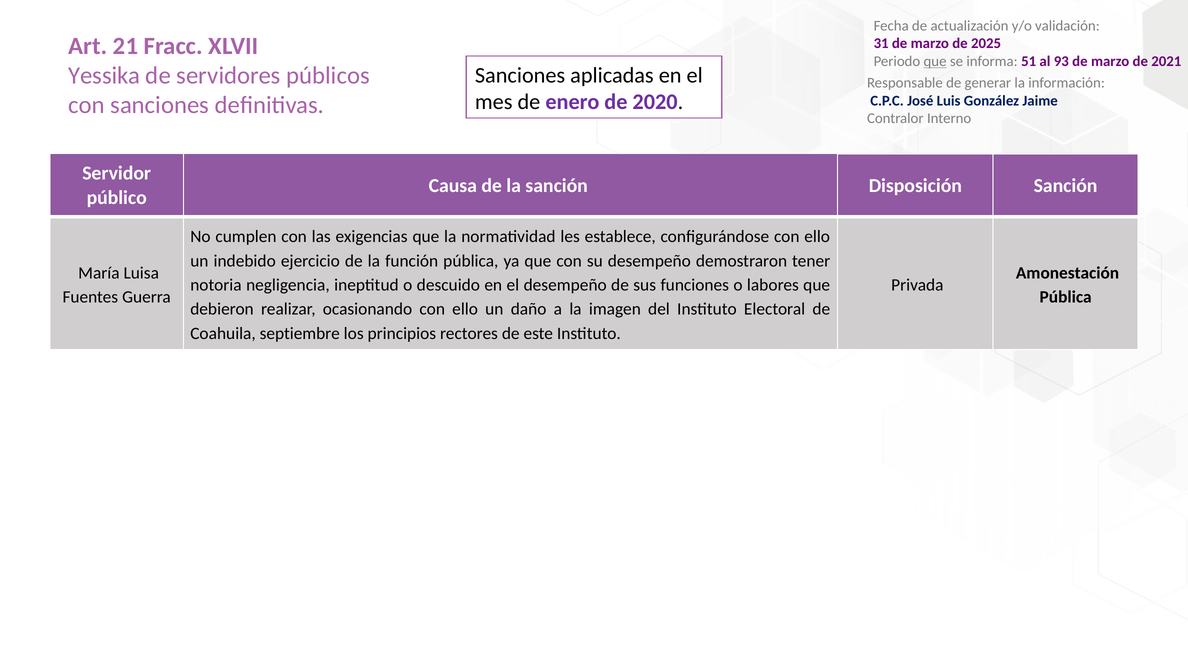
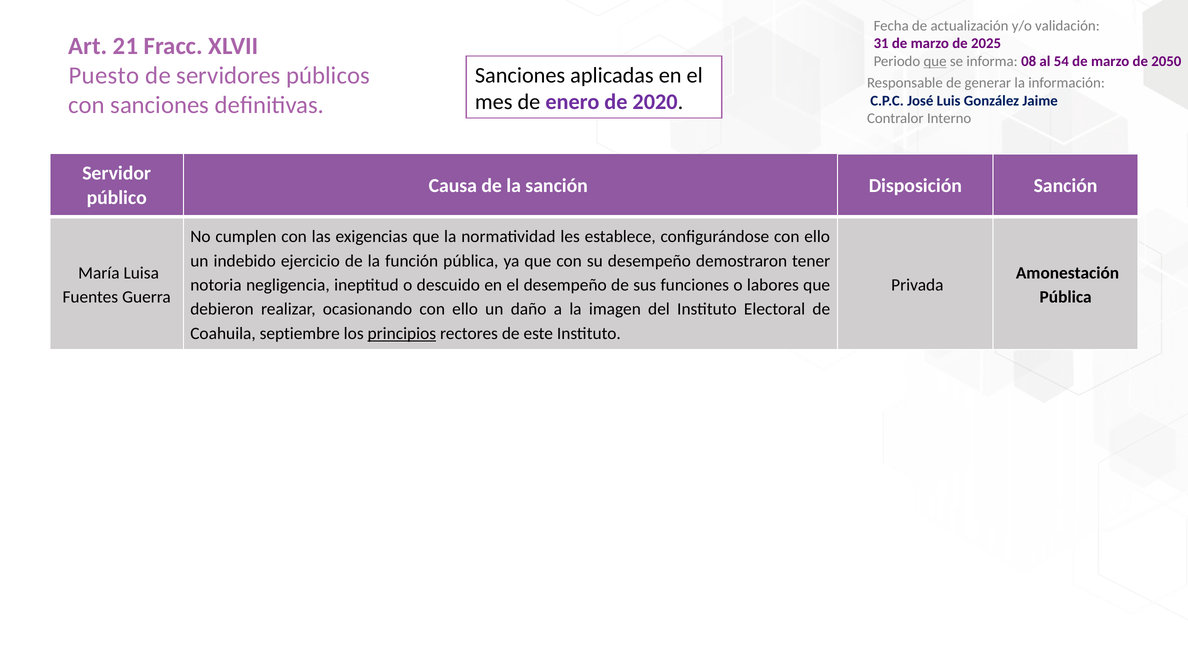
51: 51 -> 08 (1029, 61)
93: 93 -> 54 (1061, 61)
2021: 2021 -> 2050 (1166, 61)
Yessika: Yessika -> Puesto (104, 76)
principios underline: none -> present (402, 334)
